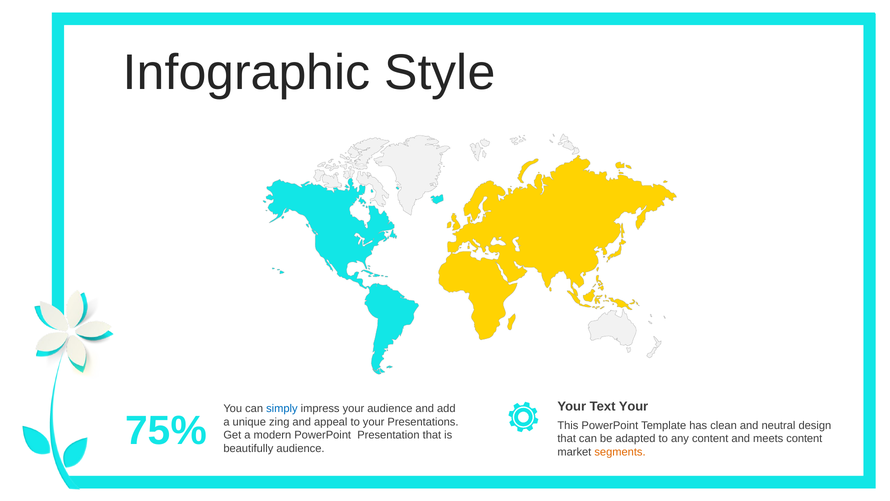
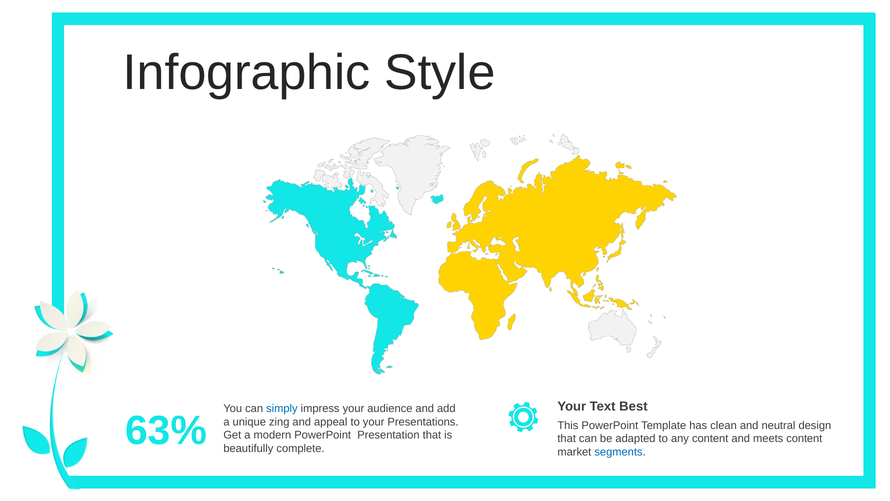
Text Your: Your -> Best (633, 406)
75%: 75% -> 63% (166, 430)
beautifully audience: audience -> complete (300, 448)
segments colour: orange -> blue (620, 452)
